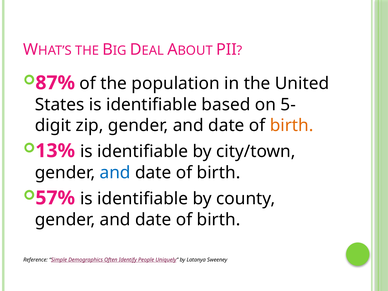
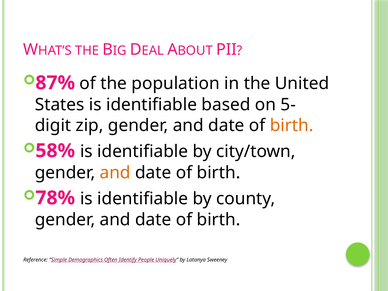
13%: 13% -> 58% (55, 151)
and colour: blue -> orange (115, 173)
57%: 57% -> 78% (55, 198)
